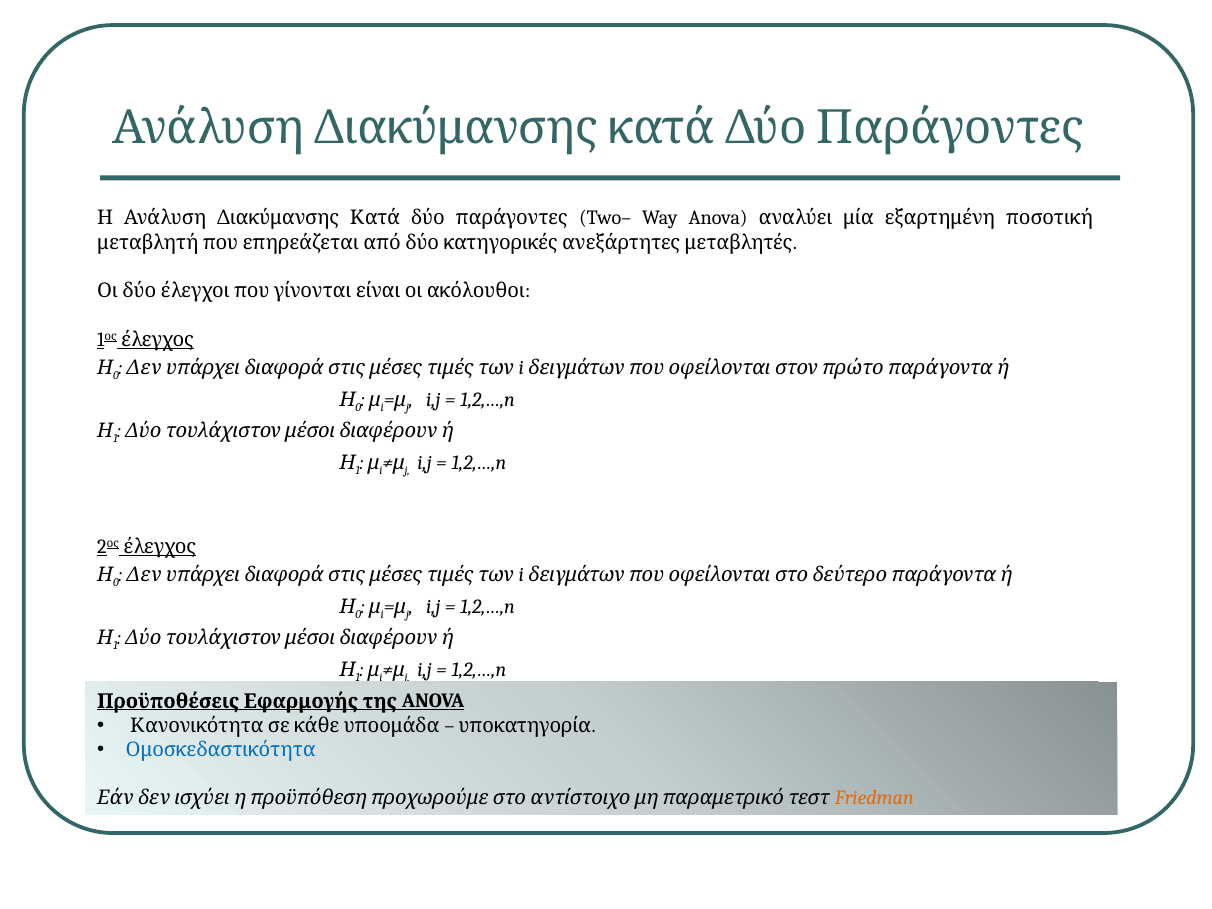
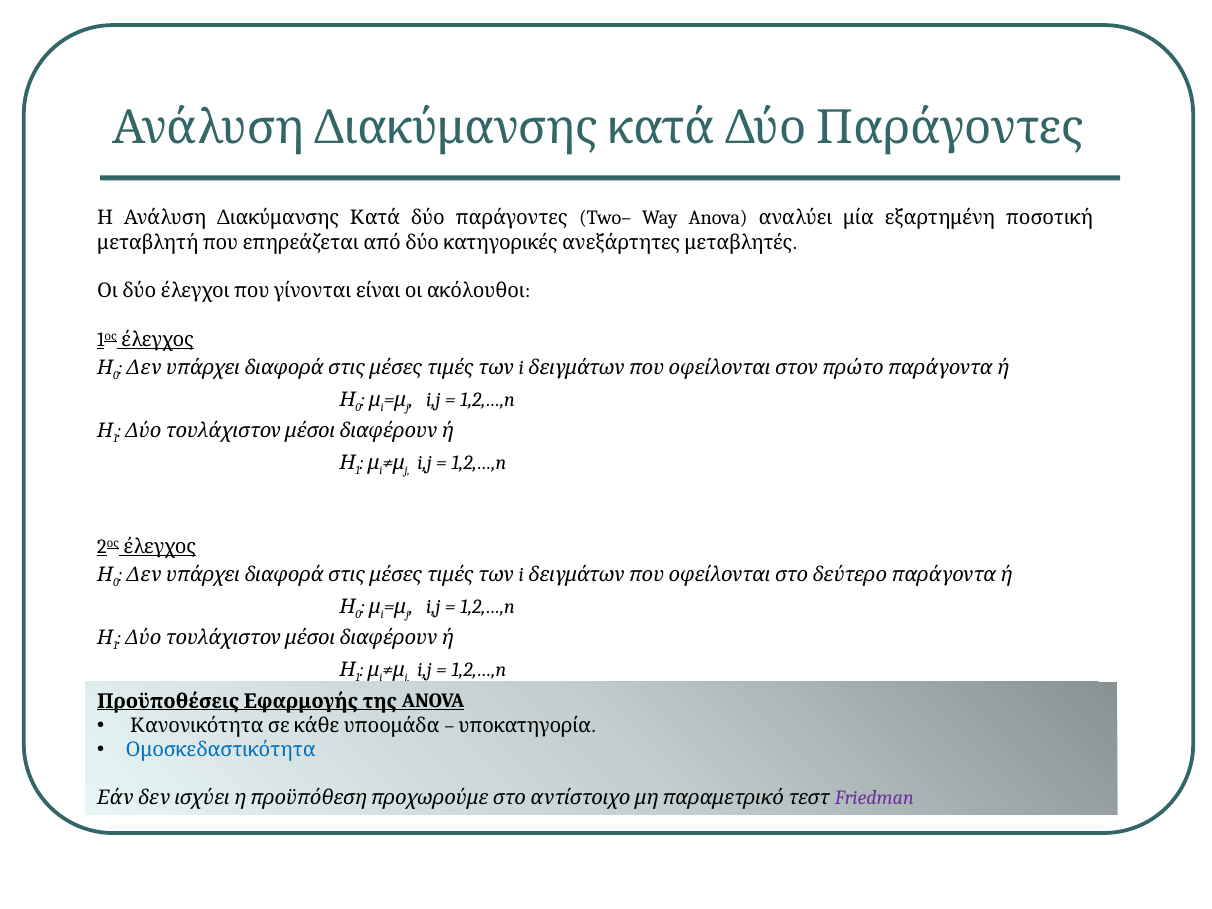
Friedman colour: orange -> purple (874, 798)
